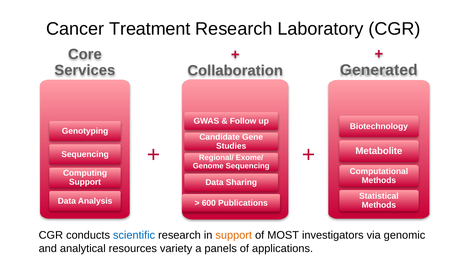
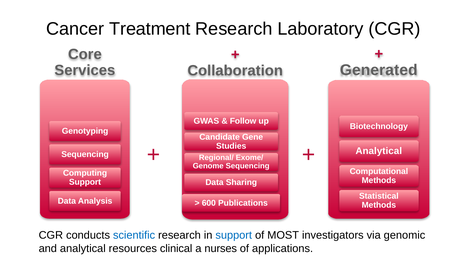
Metabolite: Metabolite -> Analytical (379, 151)
support colour: orange -> blue (234, 235)
variety: variety -> clinical (176, 248)
panels: panels -> nurses (221, 248)
